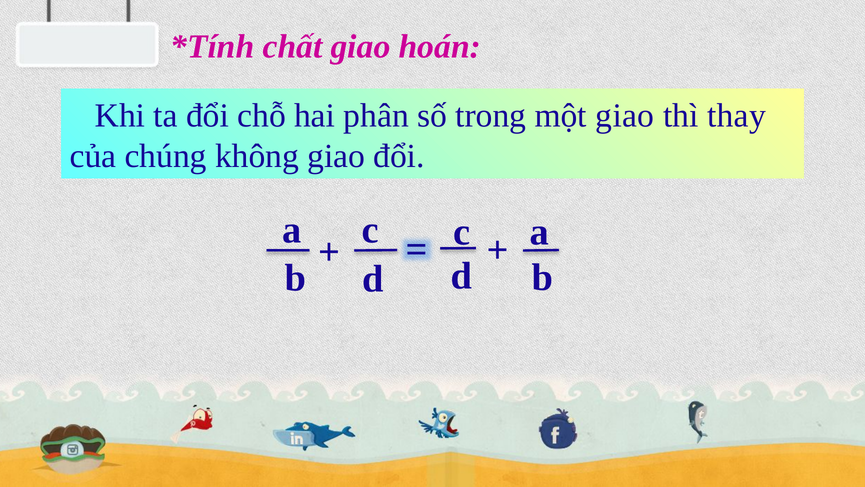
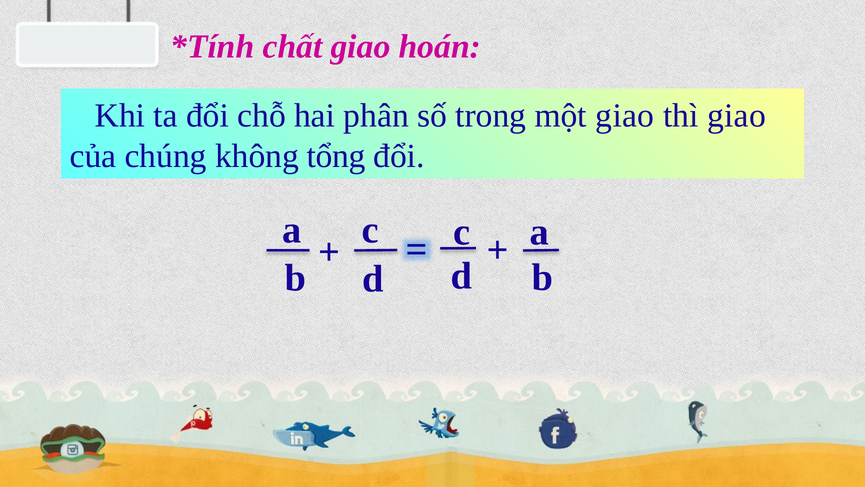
thì thay: thay -> giao (737, 116)
không giao: giao -> tổng (336, 156)
